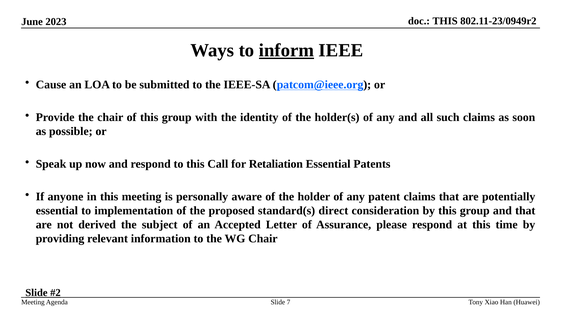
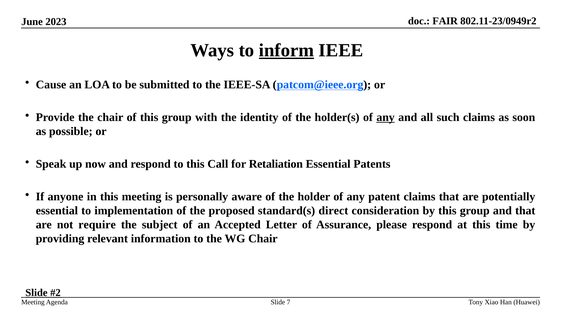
THIS: THIS -> FAIR (445, 21)
any underline: none -> present (386, 118)
derived: derived -> require (97, 225)
